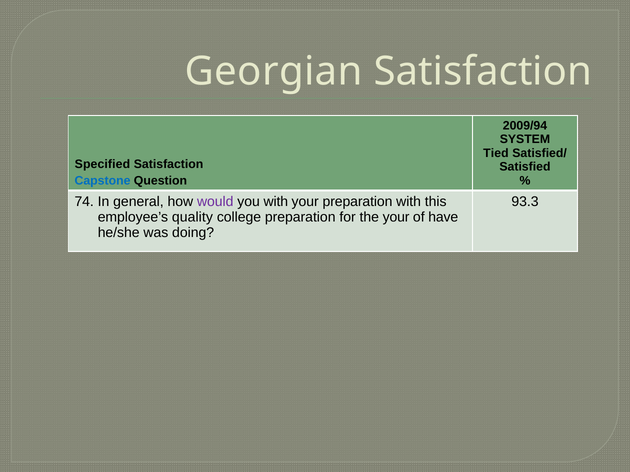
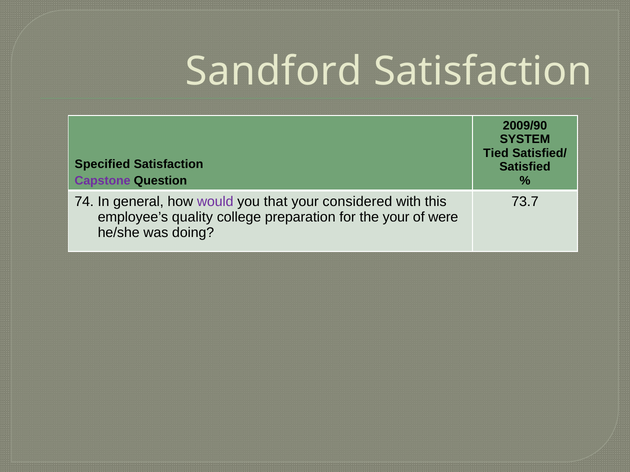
Georgian: Georgian -> Sandford (274, 72)
2009/94: 2009/94 -> 2009/90 (525, 126)
Capstone colour: blue -> purple (103, 181)
you with: with -> that (276, 202)
your preparation: preparation -> considered (357, 202)
93.3: 93.3 -> 73.7 (525, 202)
have: have -> were (443, 217)
